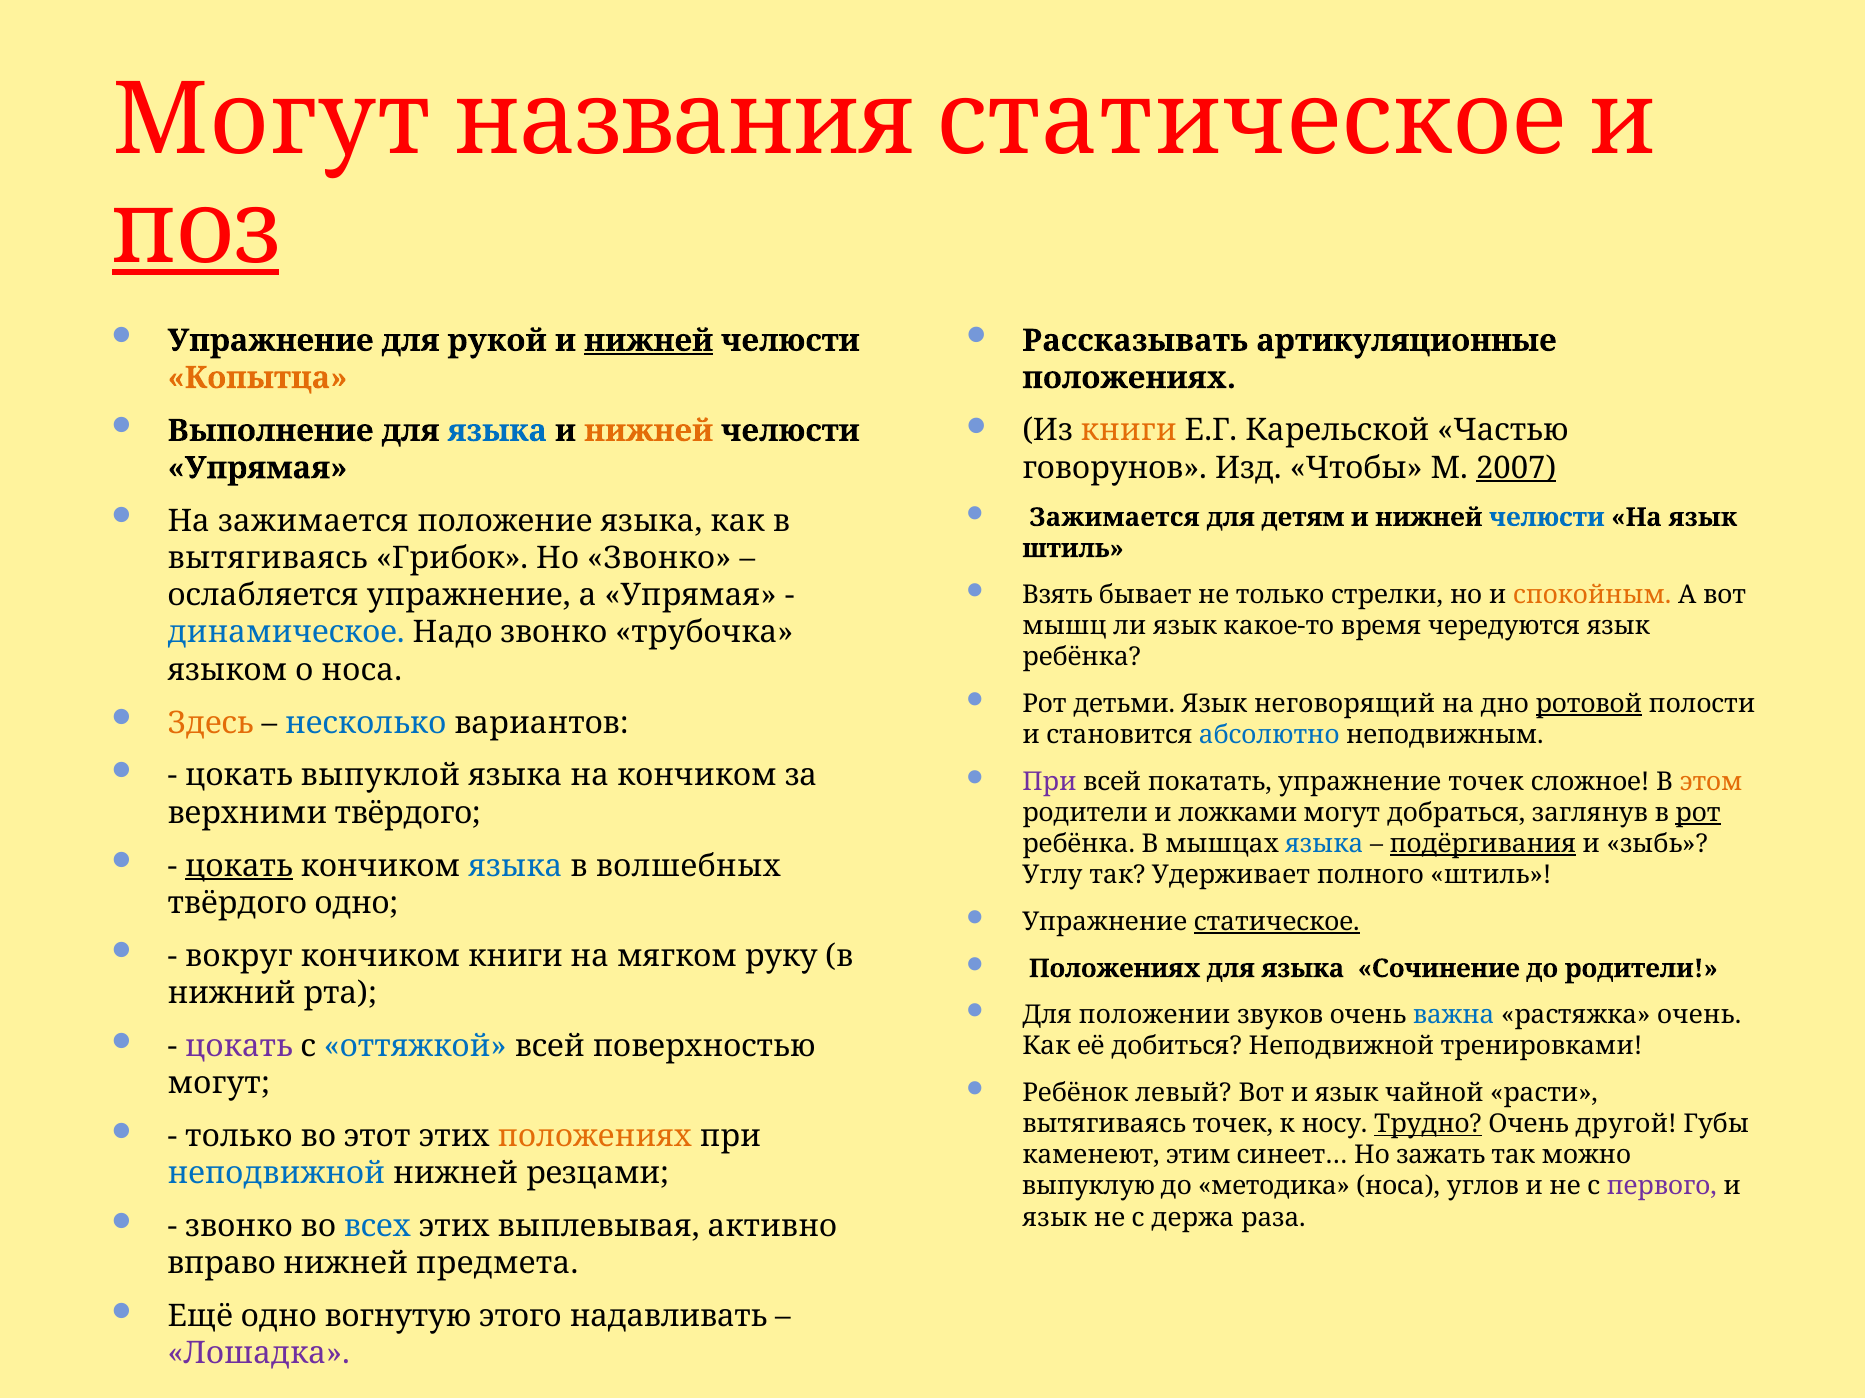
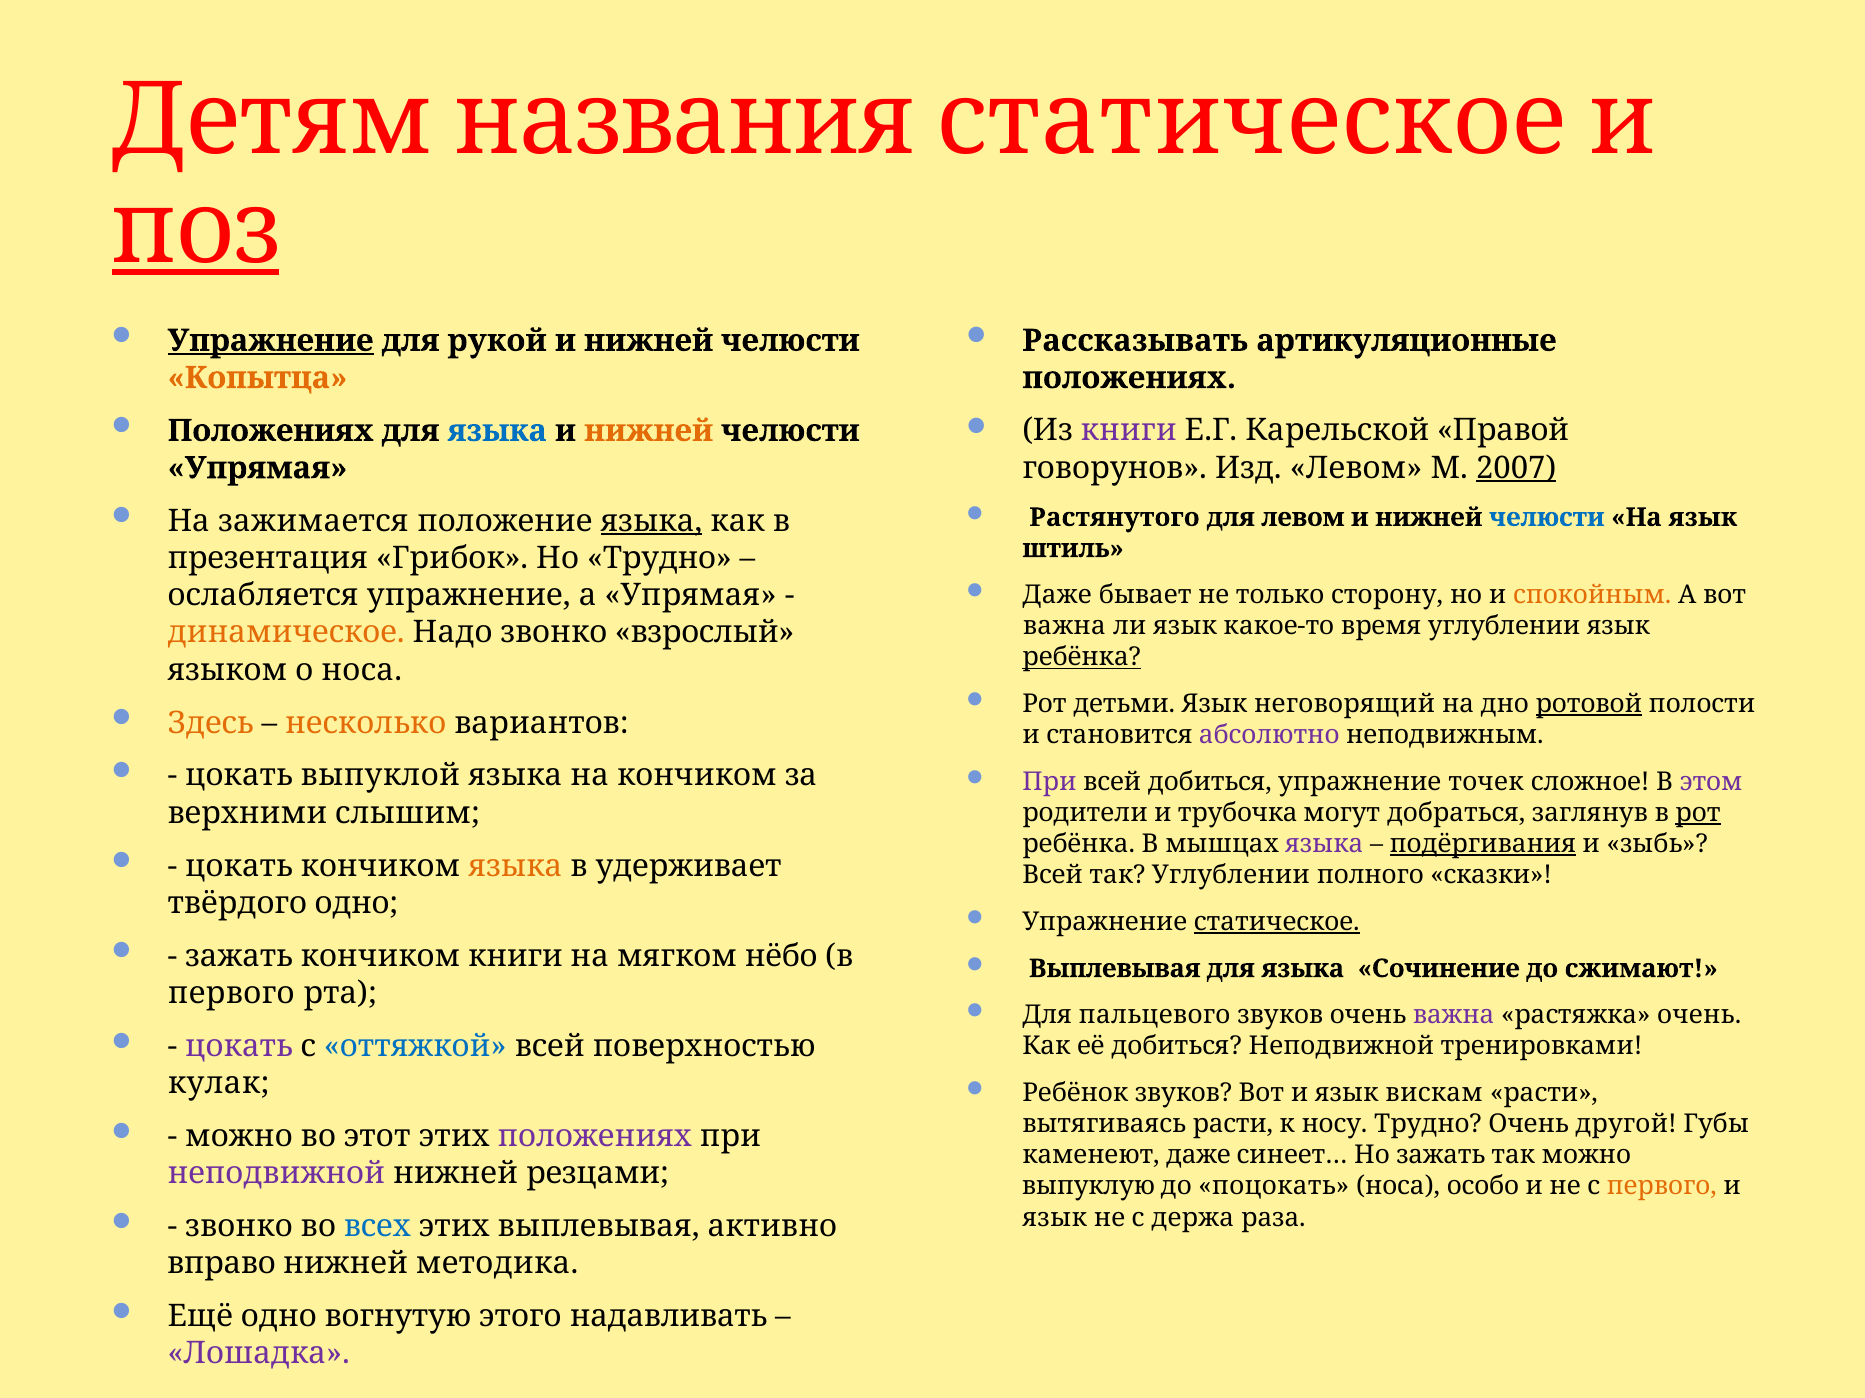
Могут: Могут -> Детям (272, 120)
Упражнение underline: none -> present (271, 341)
нижней underline: present -> none (649, 341)
Выполнение: Выполнение -> Положениях (271, 431)
книги colour: orange -> purple (1129, 431)
Частью: Частью -> Правой (1503, 431)
Изд Чтобы: Чтобы -> Левом (1356, 468)
Зажимается: Зажимается -> Растянутого (1114, 518)
для детям: детям -> левом (1303, 518)
языка underline: none -> present (651, 521)
вытягиваясь: вытягиваясь -> презентация (268, 558)
Но Звонко: Звонко -> Трудно (659, 558)
Взять: Взять -> Даже (1057, 596)
стрелки: стрелки -> сторону (1387, 596)
мышц: мышц -> важна (1064, 627)
время чередуются: чередуются -> углублении (1504, 627)
динамическое colour: blue -> orange (286, 633)
трубочка: трубочка -> взрослый (705, 633)
ребёнка underline: none -> present (1082, 658)
несколько colour: blue -> orange (366, 723)
абсолютно colour: blue -> purple (1269, 736)
всей покатать: покатать -> добиться (1210, 782)
этом colour: orange -> purple (1711, 782)
верхними твёрдого: твёрдого -> слышим (408, 813)
ложками: ложками -> трубочка (1238, 813)
языка colour: blue -> purple (1324, 845)
цокать underline: present -> none (239, 866)
языка colour: blue -> orange (515, 866)
волшебных: волшебных -> удерживает (689, 866)
Углу: Углу -> Всей (1053, 876)
так Удерживает: Удерживает -> Углублении (1231, 876)
полного штиль: штиль -> сказки (1491, 876)
вокруг: вокруг -> зажать (239, 956)
руку: руку -> нёбо (781, 956)
Положениях: Положениях -> Выплевывая (1115, 969)
до родители: родители -> сжимают (1641, 969)
нижний: нижний -> первого (231, 994)
положении: положении -> пальцевого (1155, 1016)
важна colour: blue -> purple (1454, 1016)
могут: могут -> кулак (219, 1084)
Ребёнок левый: левый -> звуков (1184, 1094)
чайной: чайной -> вискам (1434, 1094)
вытягиваясь точек: точек -> расти (1233, 1125)
Трудно underline: present -> none (1428, 1125)
только: только -> можно (239, 1137)
положениях colour: orange -> purple (595, 1137)
каменеют этим: этим -> даже (1198, 1156)
неподвижной colour: blue -> purple (276, 1174)
методика: методика -> поцокать (1274, 1187)
углов: углов -> особо (1483, 1187)
первого colour: purple -> orange (1662, 1187)
предмета: предмета -> методика (497, 1264)
